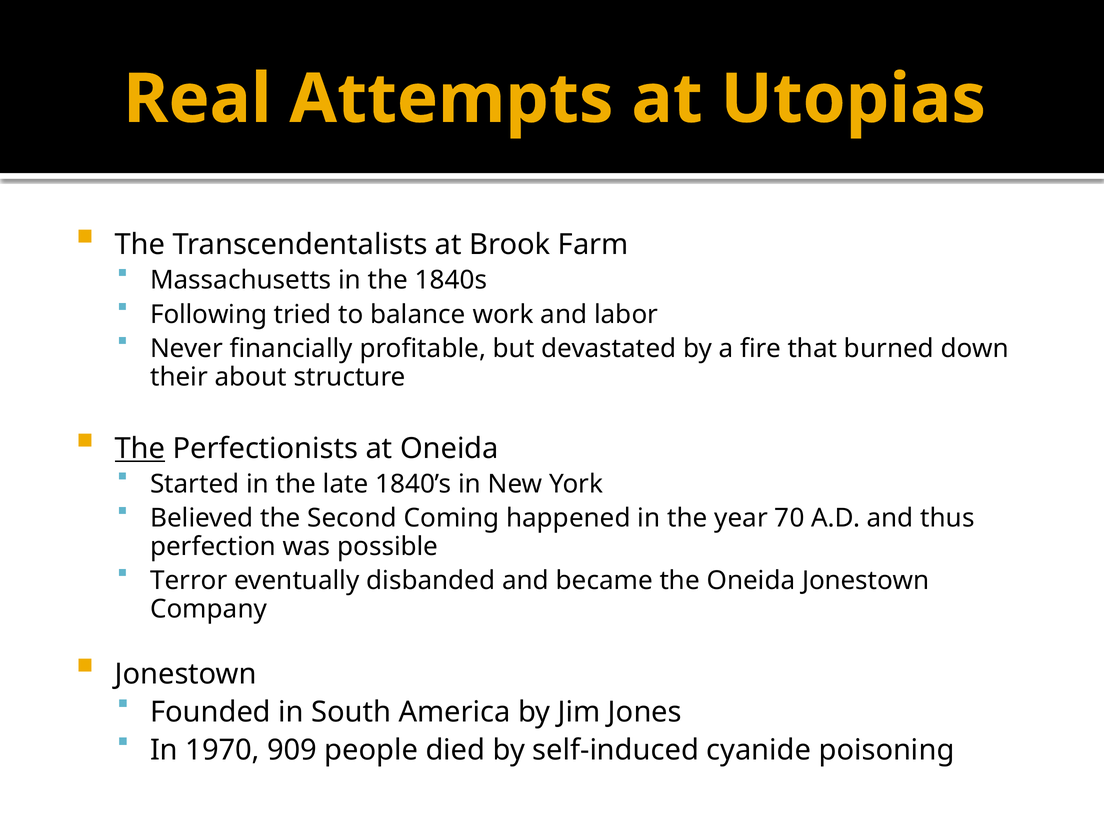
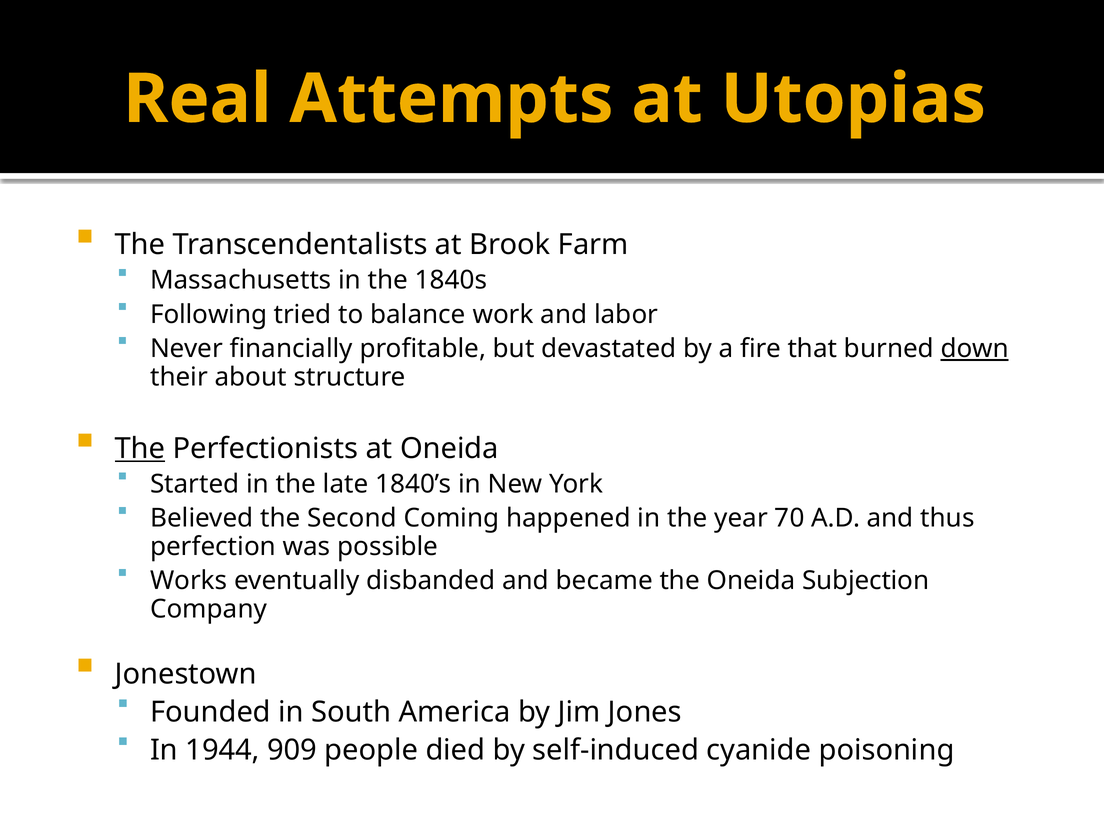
down underline: none -> present (975, 349)
Terror: Terror -> Works (189, 581)
Oneida Jonestown: Jonestown -> Subjection (866, 581)
1970: 1970 -> 1944 (223, 750)
